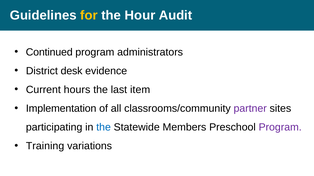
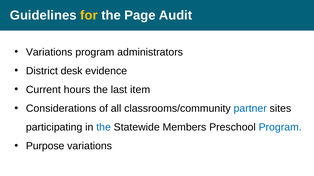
Hour: Hour -> Page (140, 15)
Continued: Continued -> Variations (49, 52)
Implementation: Implementation -> Considerations (61, 109)
partner colour: purple -> blue (250, 109)
Program colour: purple -> blue (280, 128)
Training: Training -> Purpose (45, 146)
